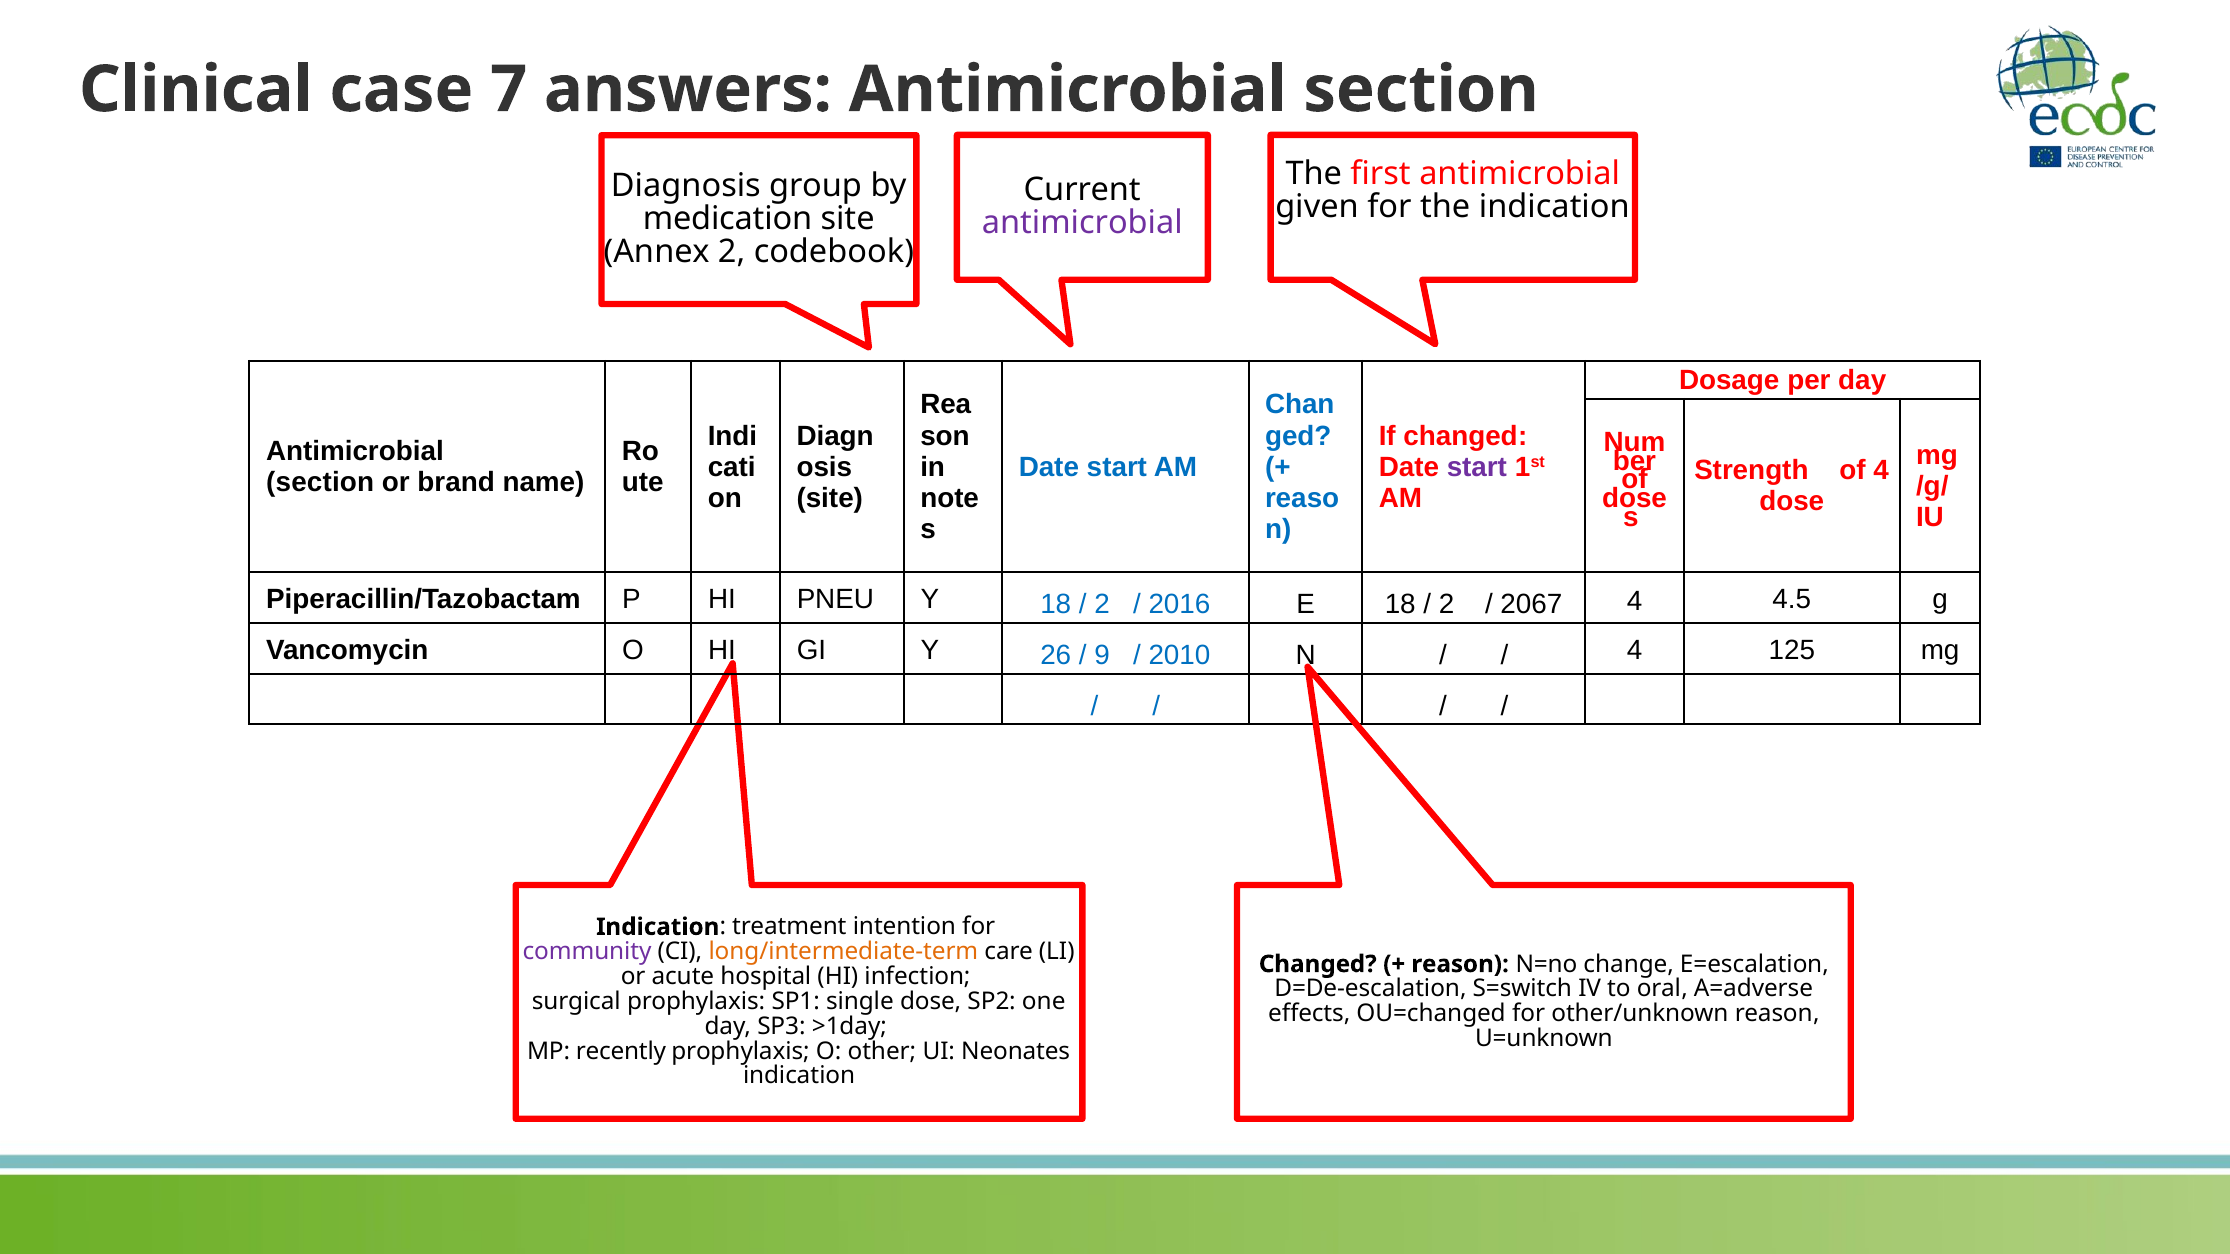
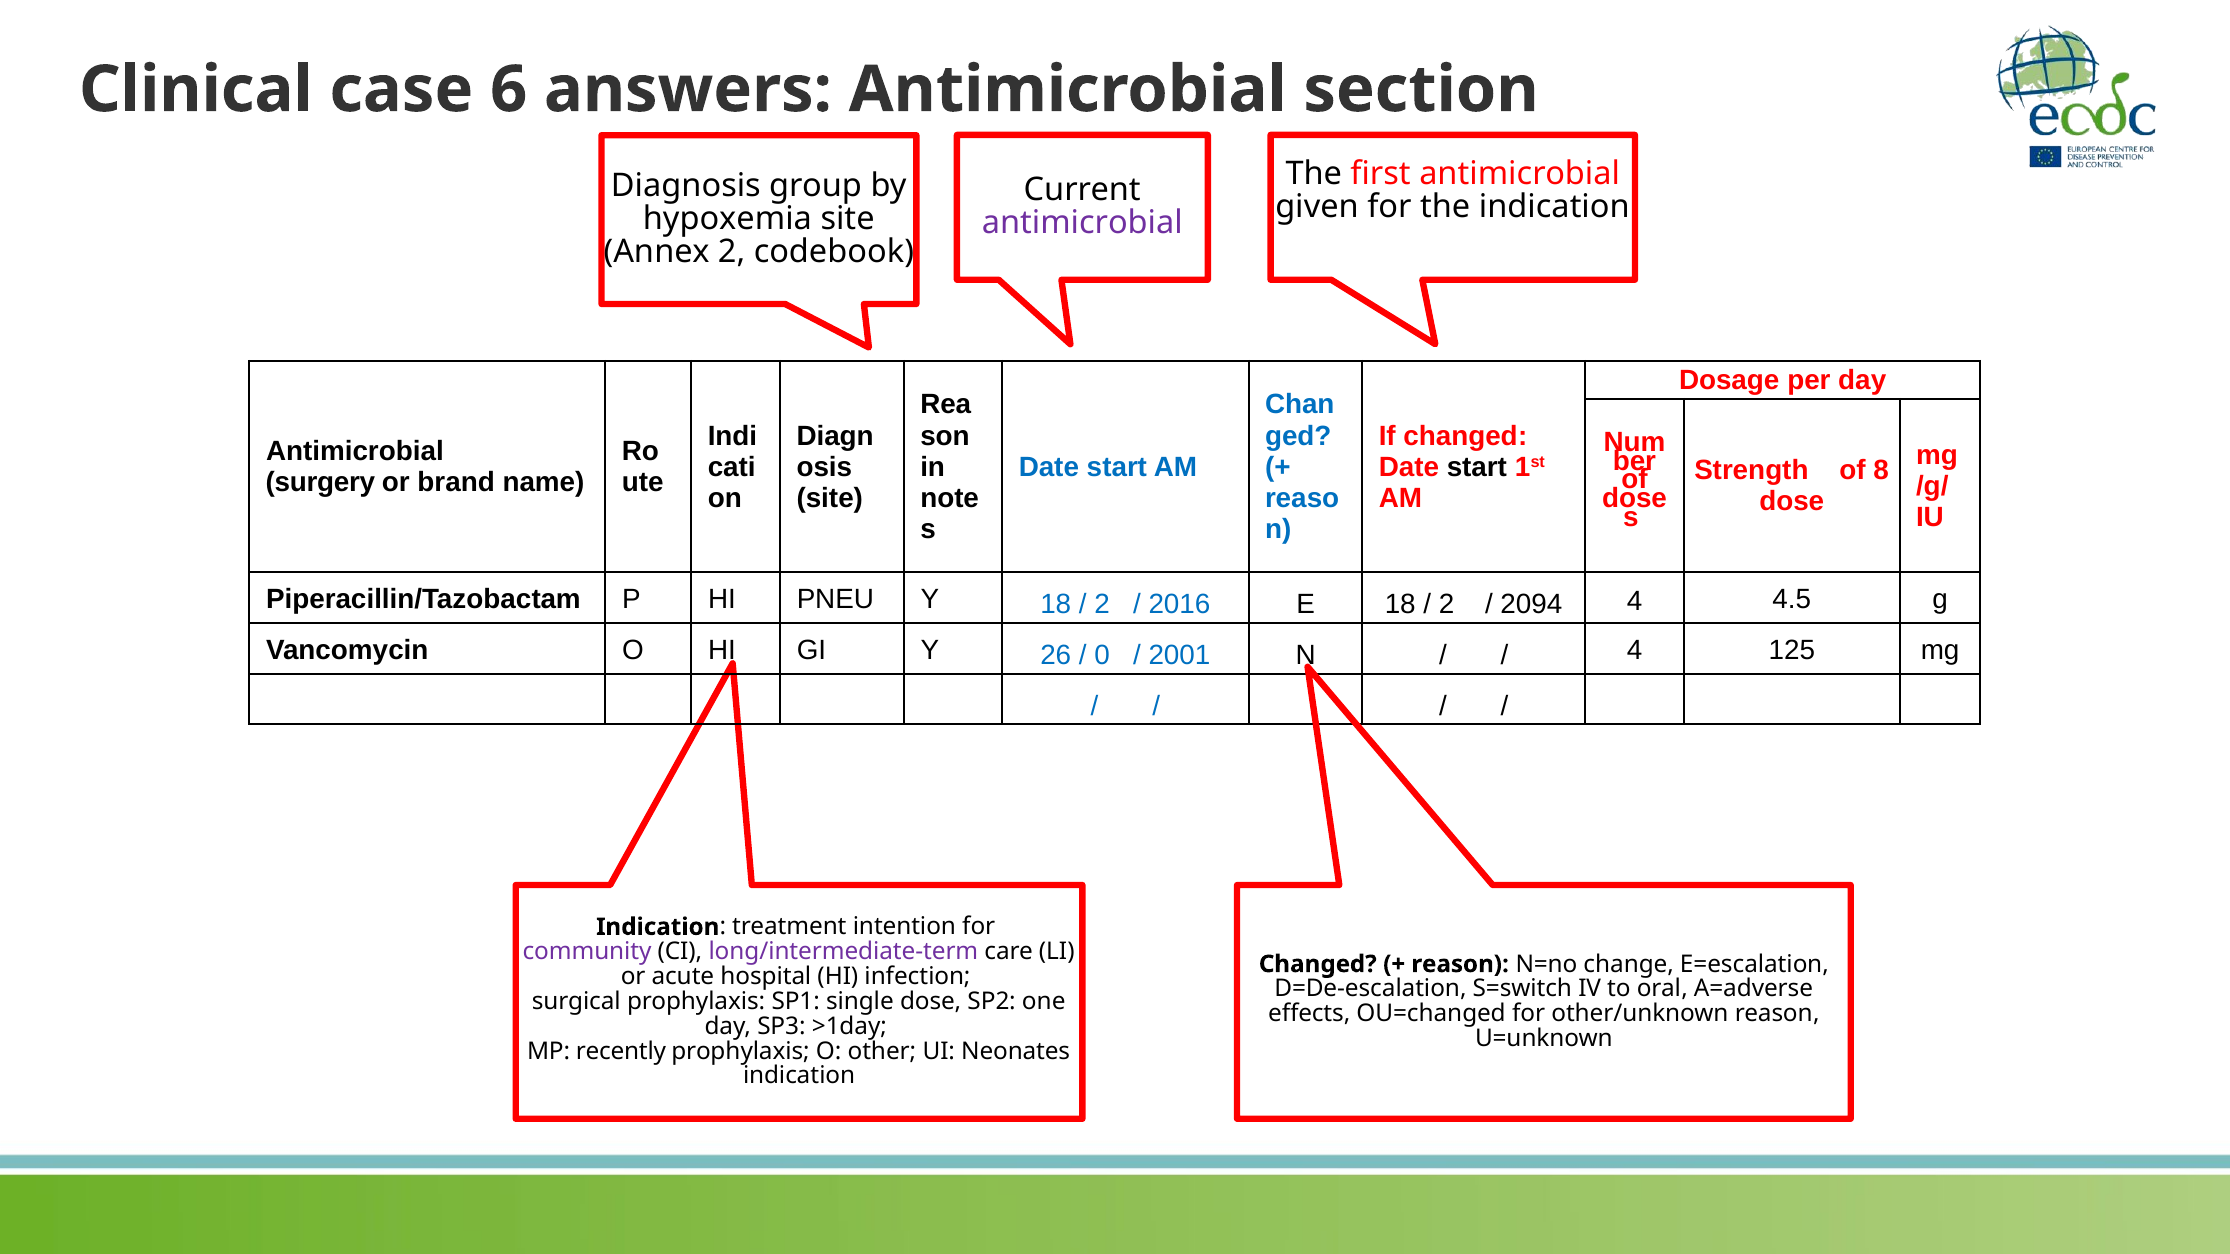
7: 7 -> 6 (509, 90)
medication: medication -> hypoxemia (727, 219)
start colour: purple -> black (1477, 467)
of 4: 4 -> 8 (1881, 471)
section: section -> surgery (320, 483)
2067: 2067 -> 2094 (1531, 605)
9: 9 -> 0 (1102, 656)
2010: 2010 -> 2001 (1179, 656)
long/intermediate-term colour: orange -> purple (843, 952)
